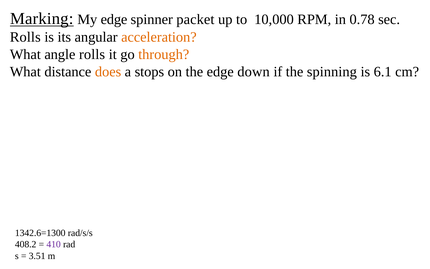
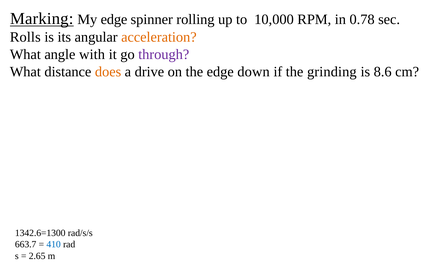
packet: packet -> rolling (195, 19)
angle rolls: rolls -> with (92, 54)
through colour: orange -> purple (164, 54)
stops: stops -> drive (149, 72)
spinning: spinning -> grinding (332, 72)
6.1: 6.1 -> 8.6 (383, 72)
408.2: 408.2 -> 663.7 (26, 244)
410 colour: purple -> blue (54, 244)
3.51: 3.51 -> 2.65 (37, 256)
